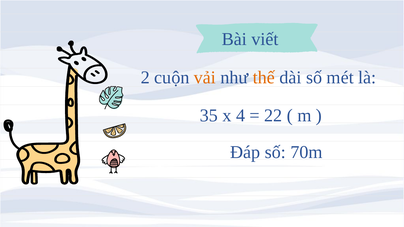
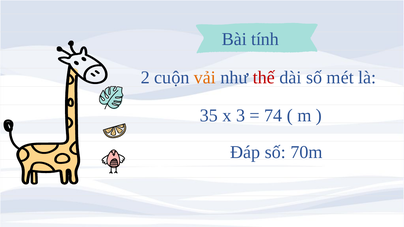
viết: viết -> tính (265, 39)
thế colour: orange -> red (264, 78)
4: 4 -> 3 (241, 116)
22: 22 -> 74 (273, 116)
